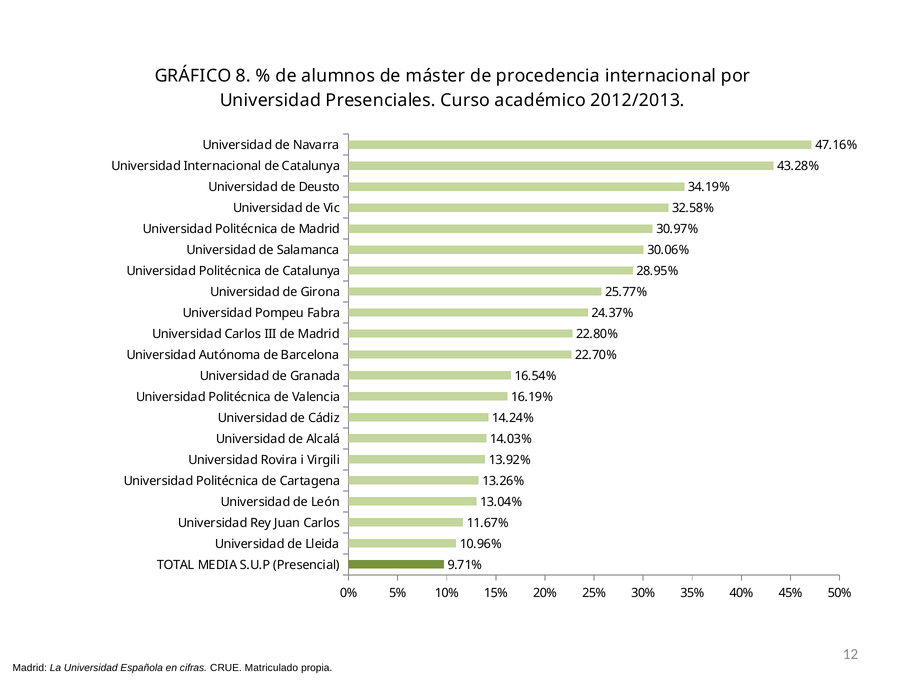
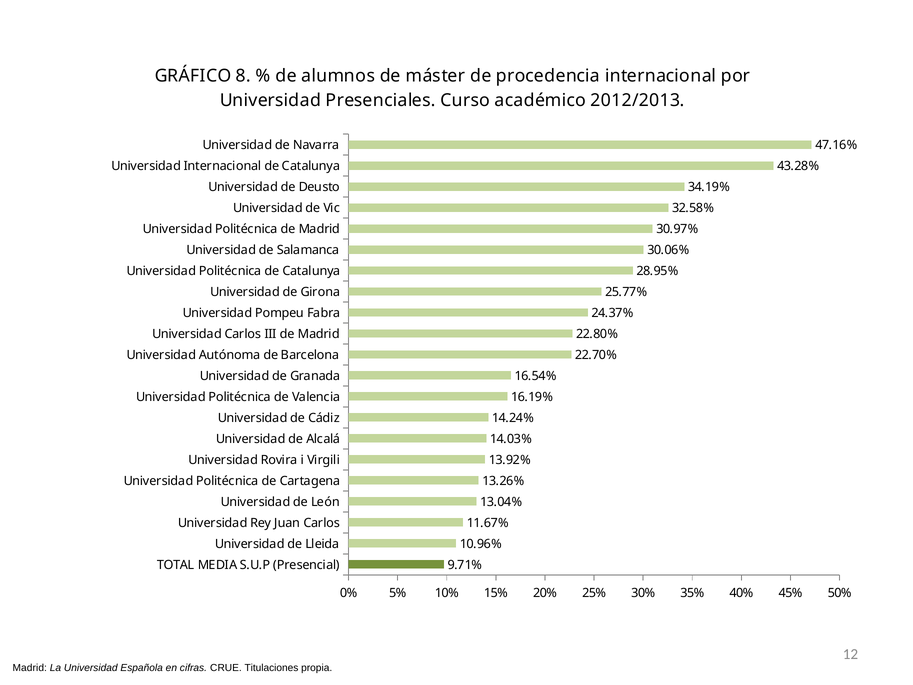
Matriculado: Matriculado -> Titulaciones (271, 668)
